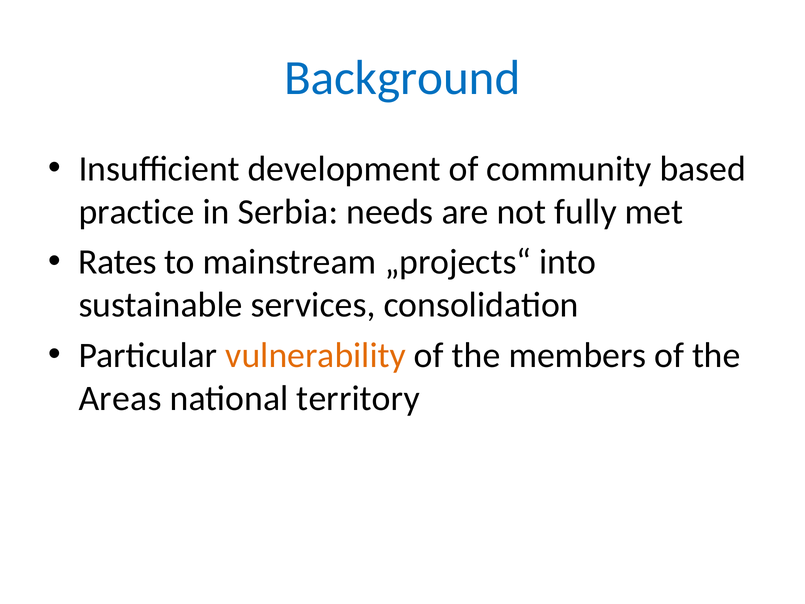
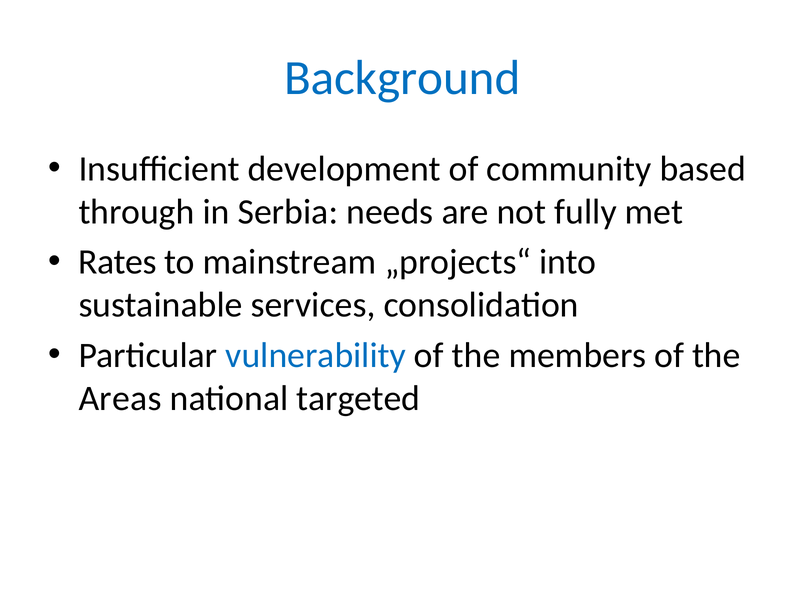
practice: practice -> through (136, 212)
vulnerability colour: orange -> blue (316, 355)
territory: territory -> targeted (358, 398)
